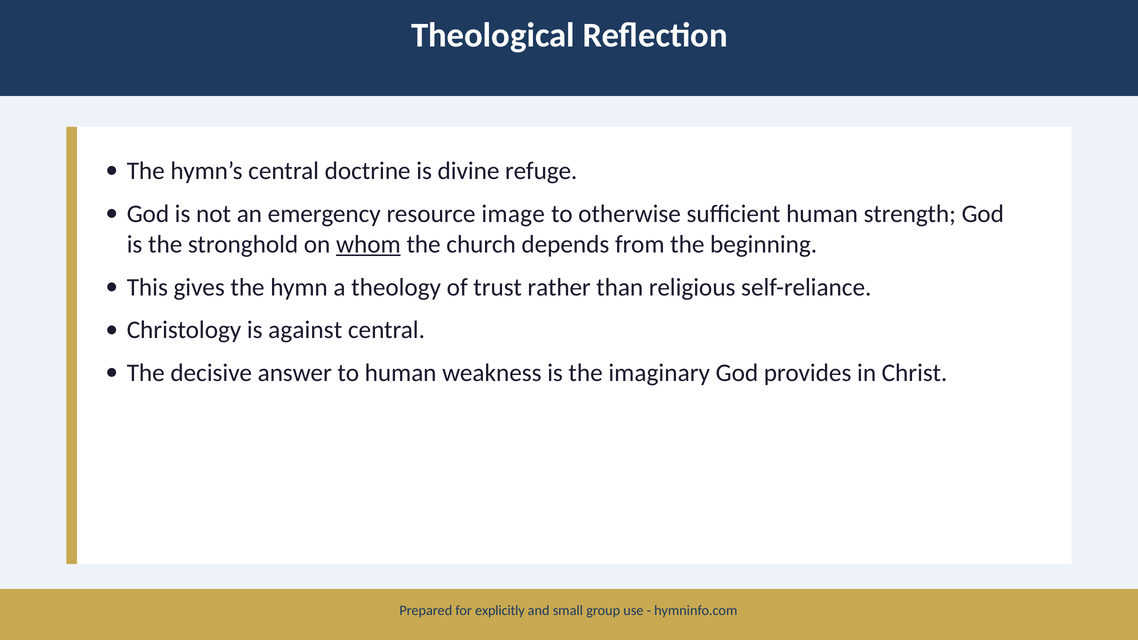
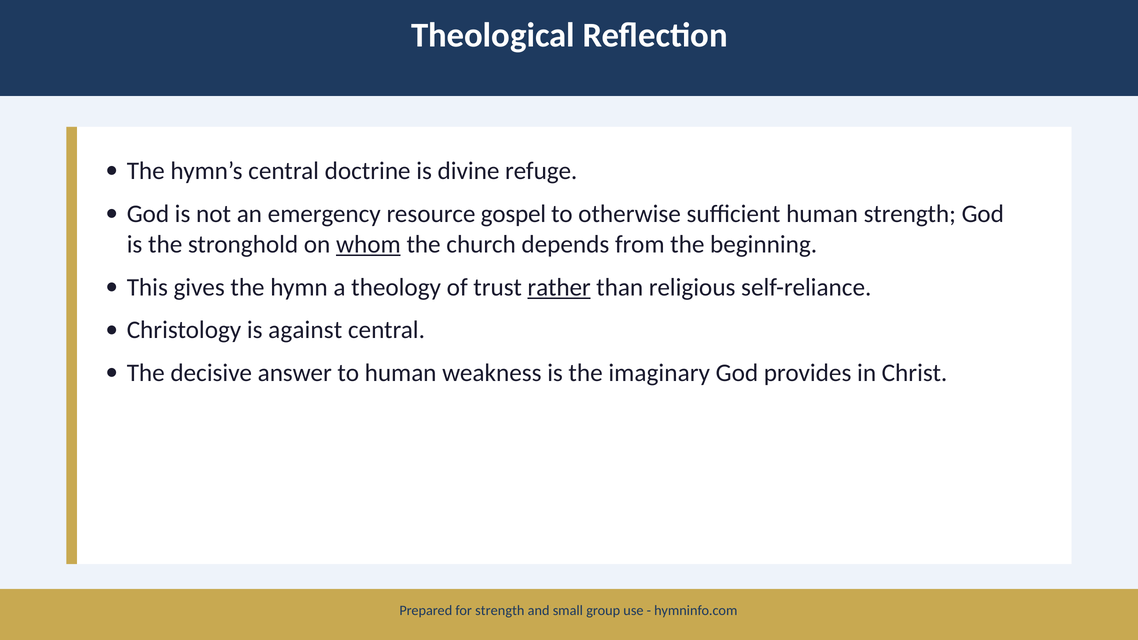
image: image -> gospel (513, 214)
rather underline: none -> present (559, 287)
for explicitly: explicitly -> strength (500, 611)
